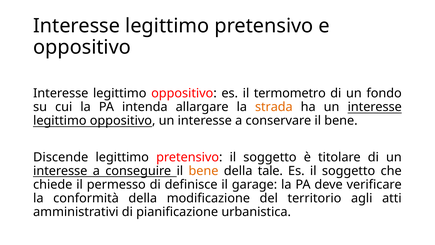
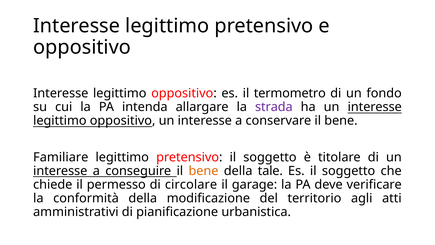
strada colour: orange -> purple (274, 107)
Discende: Discende -> Familiare (61, 157)
definisce: definisce -> circolare (191, 184)
